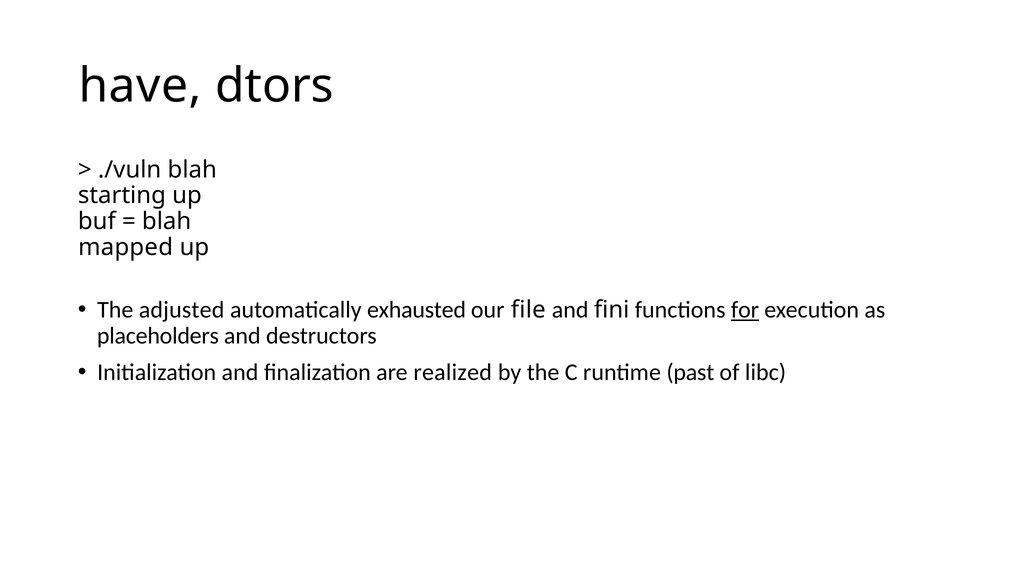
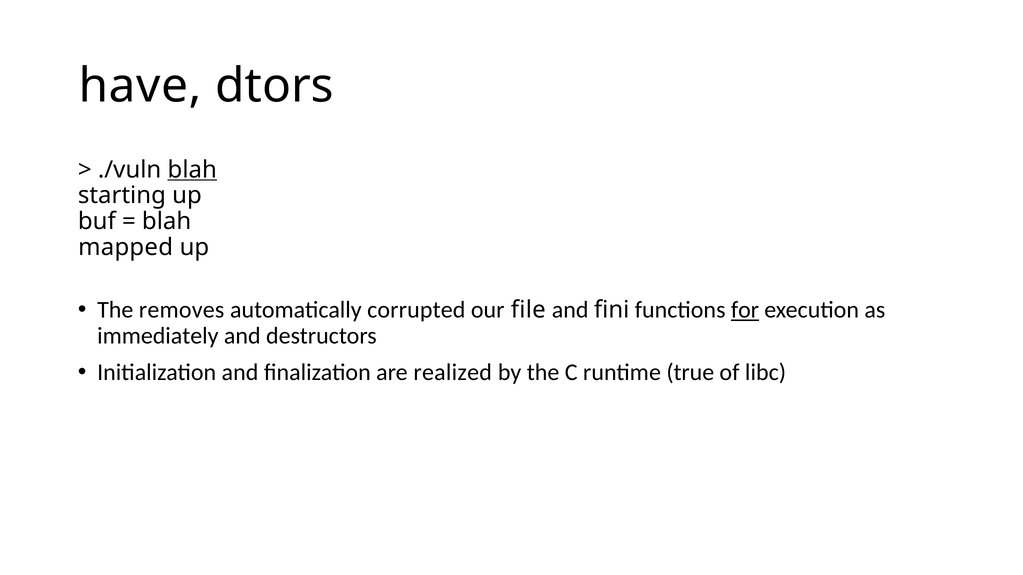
blah underline: none -> present (192, 170)
adjusted: adjusted -> removes (182, 310)
exhausted: exhausted -> corrupted (416, 310)
placeholders: placeholders -> immediately (158, 336)
past: past -> true (690, 373)
